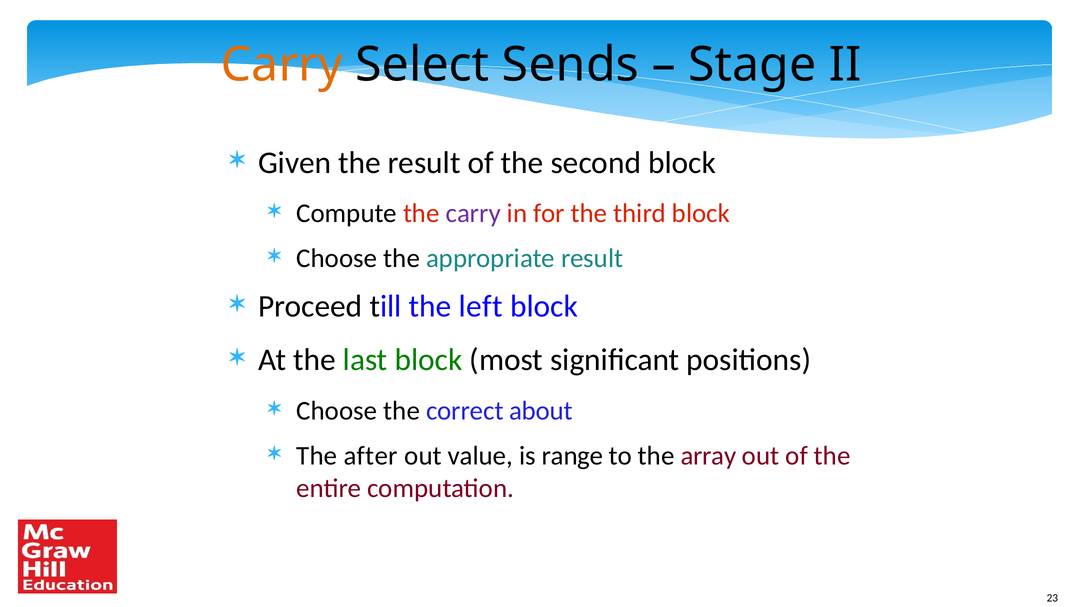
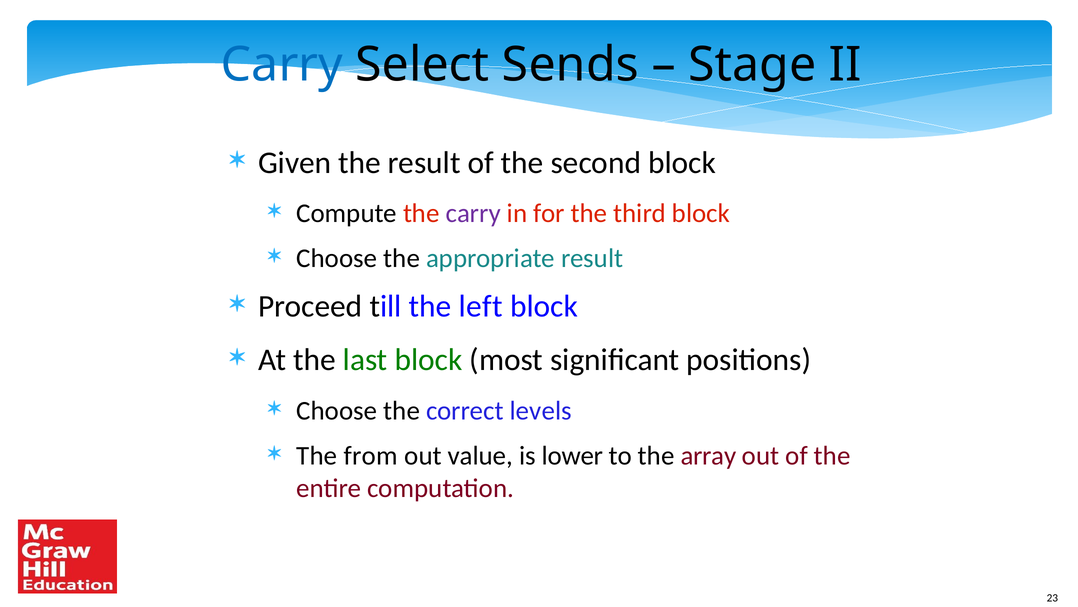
Carry colour: orange -> blue (282, 65)
about: about -> levels (541, 410)
after: after -> from (371, 455)
range: range -> lower (572, 455)
